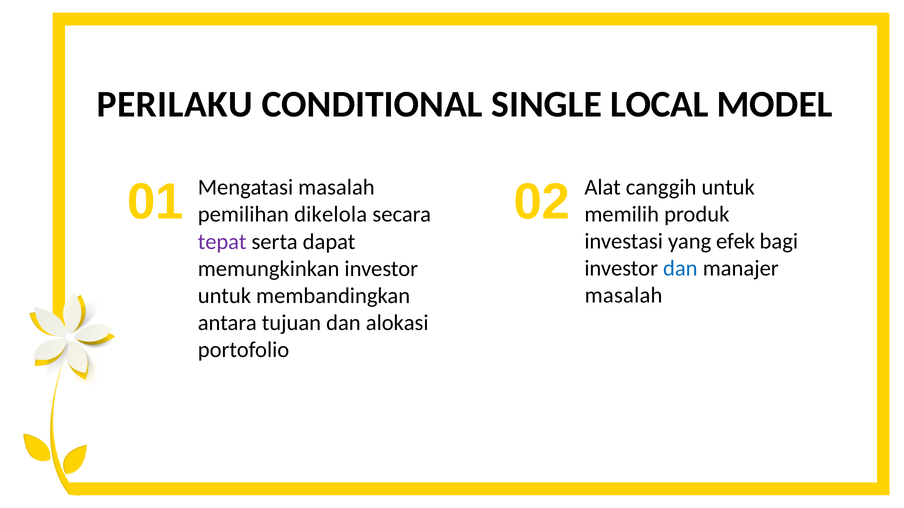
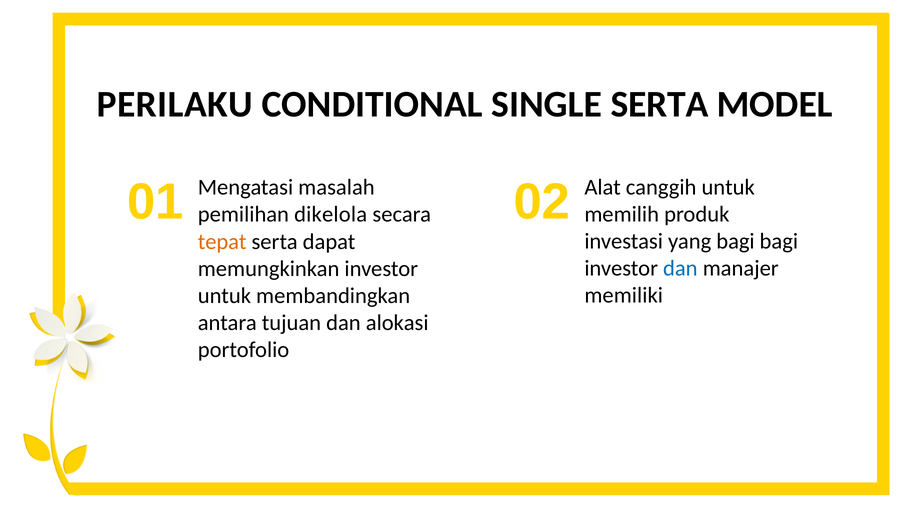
SINGLE LOCAL: LOCAL -> SERTA (659, 104)
yang efek: efek -> bagi (735, 242)
tepat colour: purple -> orange (222, 242)
masalah: masalah -> memiliki (624, 296)
